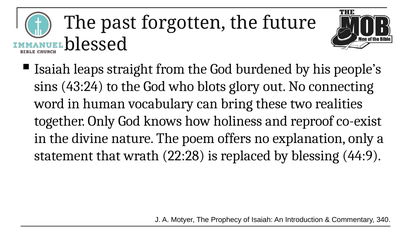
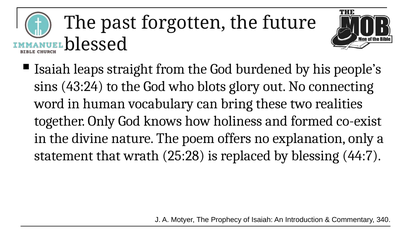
reproof: reproof -> formed (312, 121)
22:28: 22:28 -> 25:28 (183, 156)
44:9: 44:9 -> 44:7 (362, 156)
